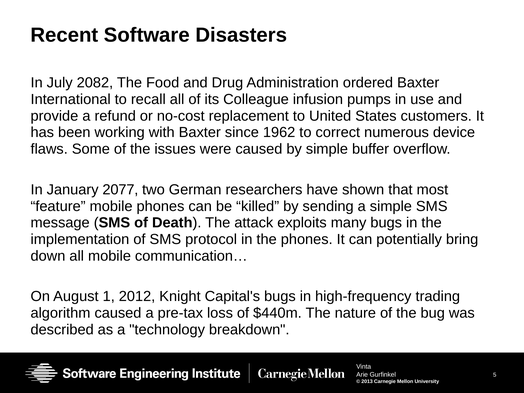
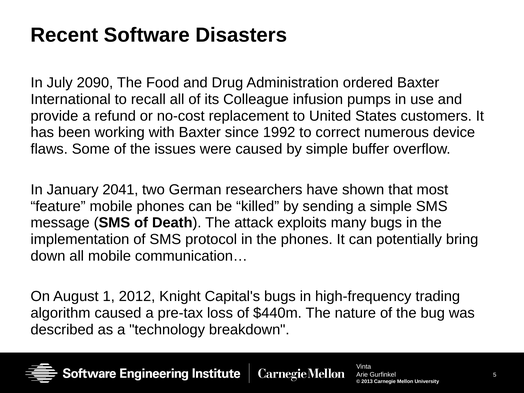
2082: 2082 -> 2090 (95, 83)
1962: 1962 -> 1992 (279, 133)
2077: 2077 -> 2041 (120, 190)
